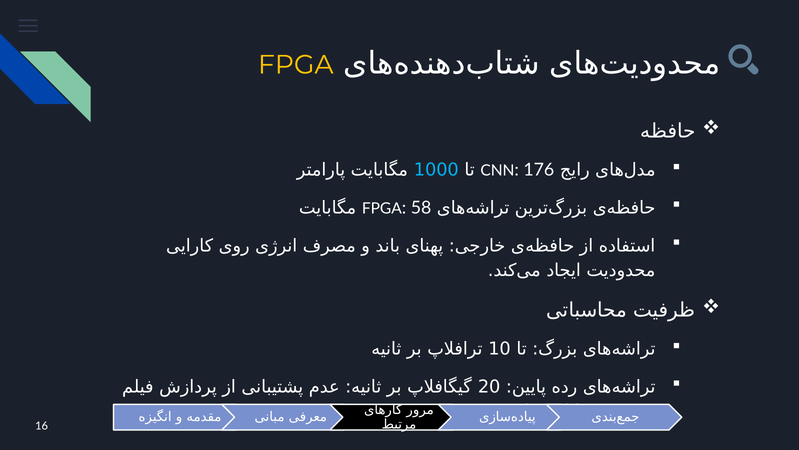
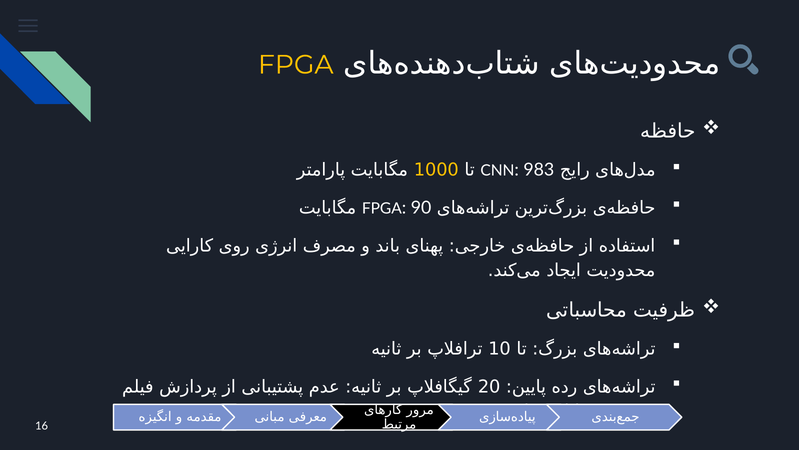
1000 colour: light blue -> yellow (436, 170)
176: 176 -> 983 (539, 170)
58: 58 -> 90 (421, 208)
